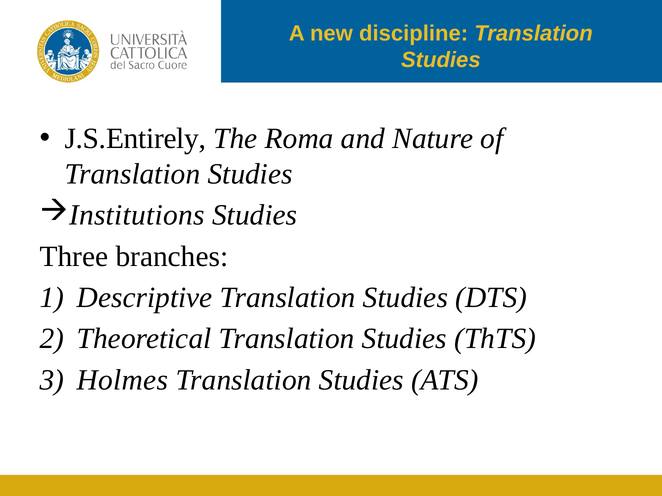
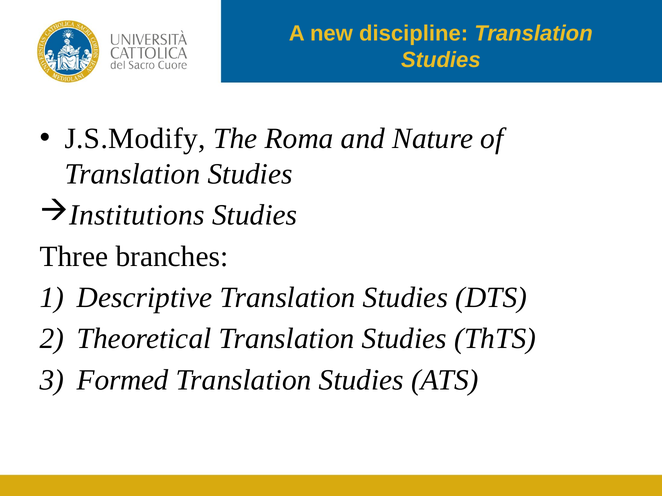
J.S.Entirely: J.S.Entirely -> J.S.Modify (135, 139)
Holmes: Holmes -> Formed (123, 380)
